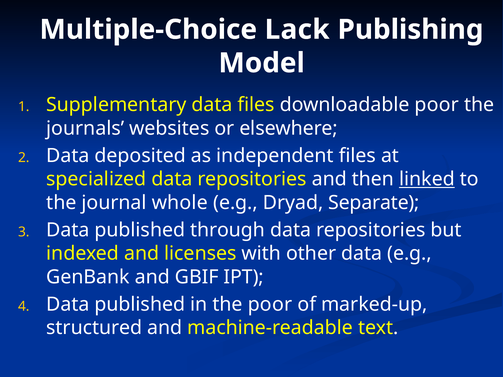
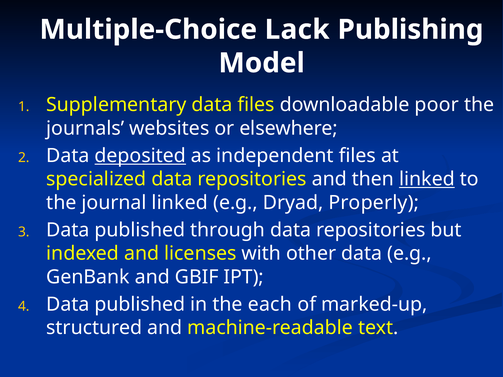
deposited underline: none -> present (140, 156)
journal whole: whole -> linked (180, 203)
Separate: Separate -> Properly (374, 203)
the poor: poor -> each (270, 305)
